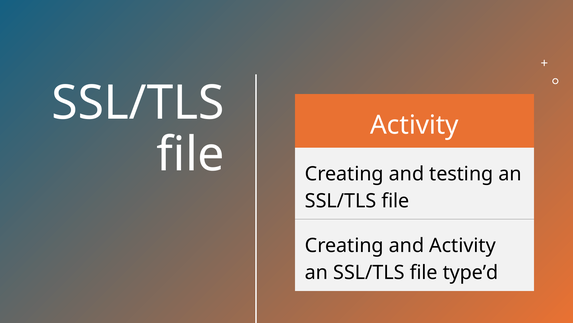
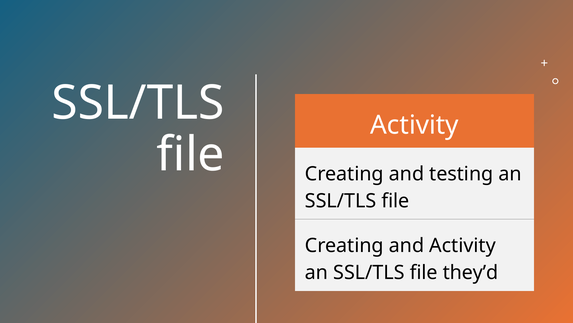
type’d: type’d -> they’d (471, 272)
